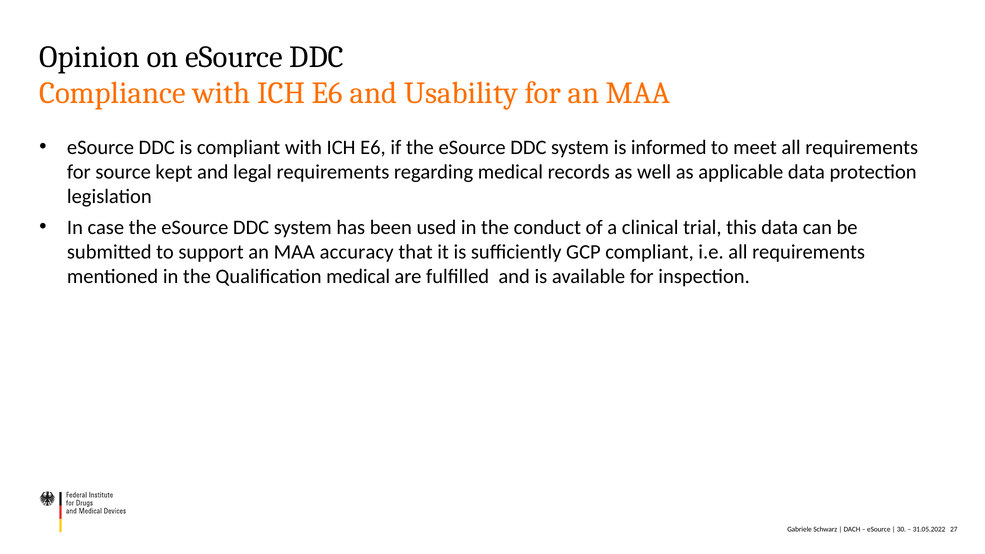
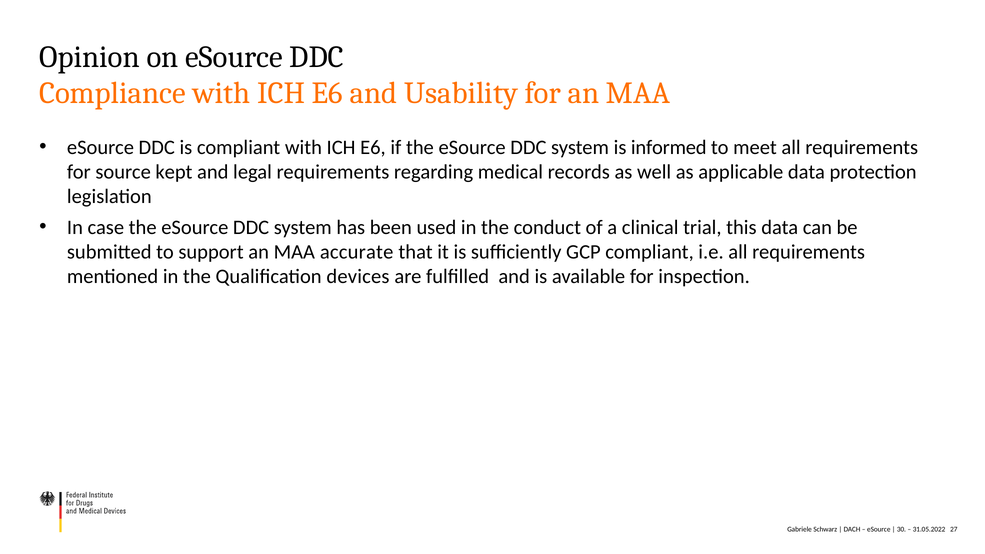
accuracy: accuracy -> accurate (357, 252)
Qualification medical: medical -> devices (358, 277)
